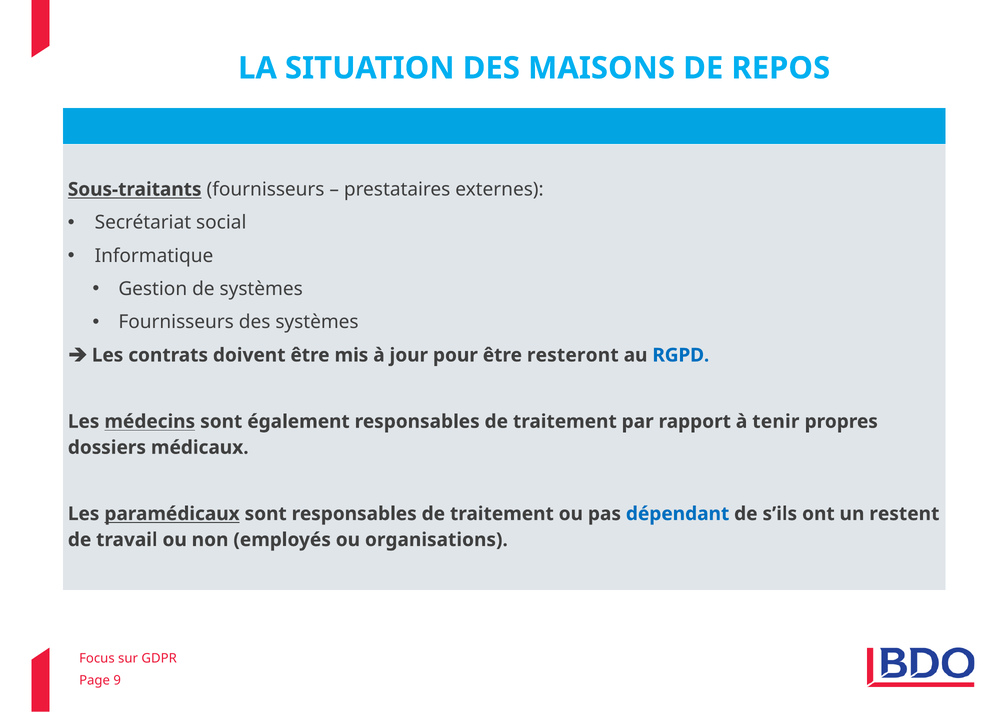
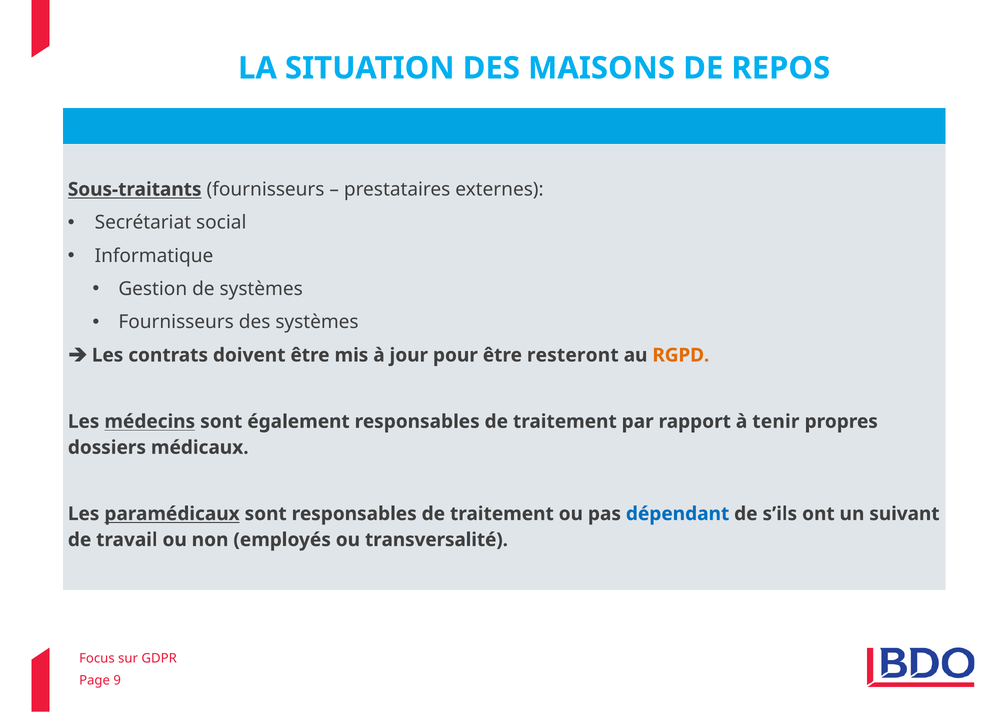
RGPD colour: blue -> orange (681, 355)
restent: restent -> suivant (904, 513)
organisations: organisations -> transversalité (436, 539)
